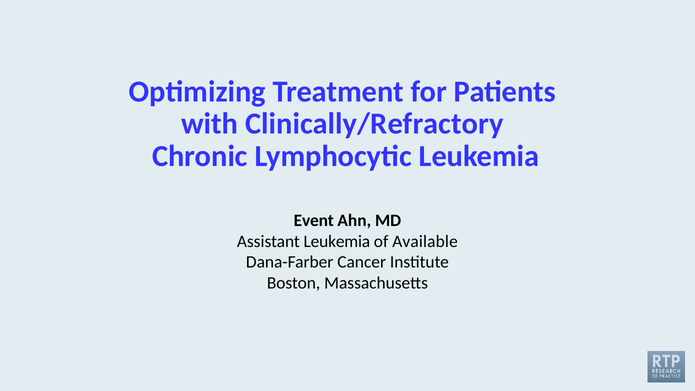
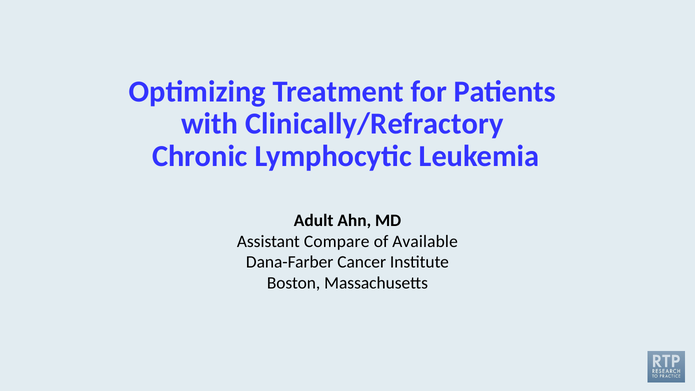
Event: Event -> Adult (314, 220)
Assistant Leukemia: Leukemia -> Compare (337, 241)
